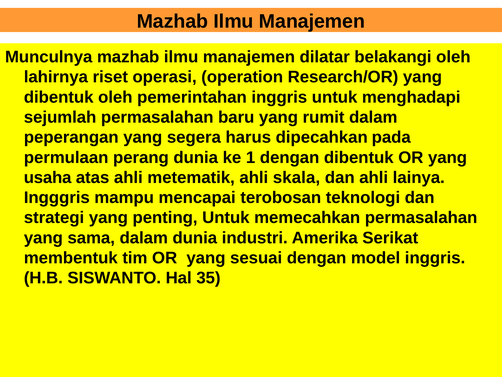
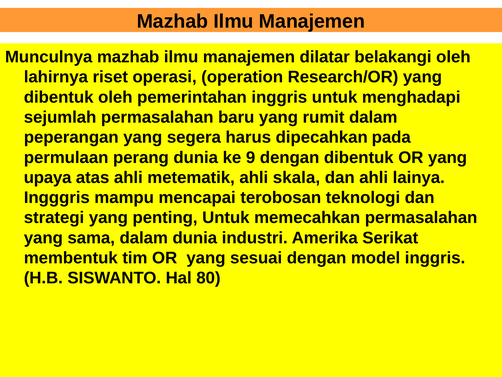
1: 1 -> 9 (251, 157)
usaha: usaha -> upaya (48, 177)
35: 35 -> 80 (208, 278)
